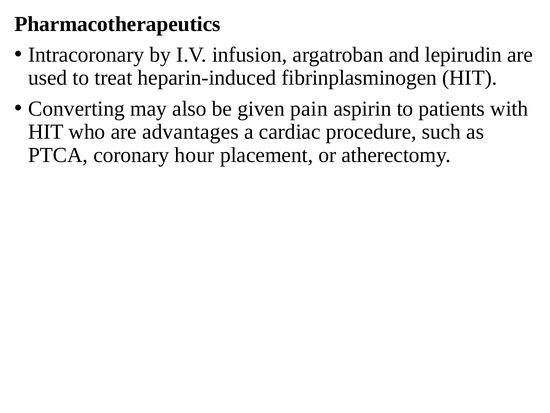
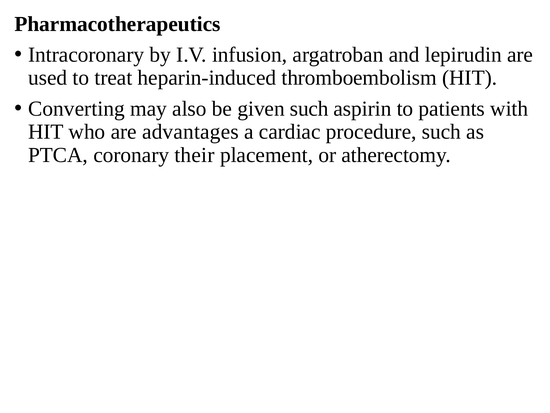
fibrinplasminogen: fibrinplasminogen -> thromboembolism (359, 78)
given pain: pain -> such (309, 109)
hour: hour -> their (194, 155)
